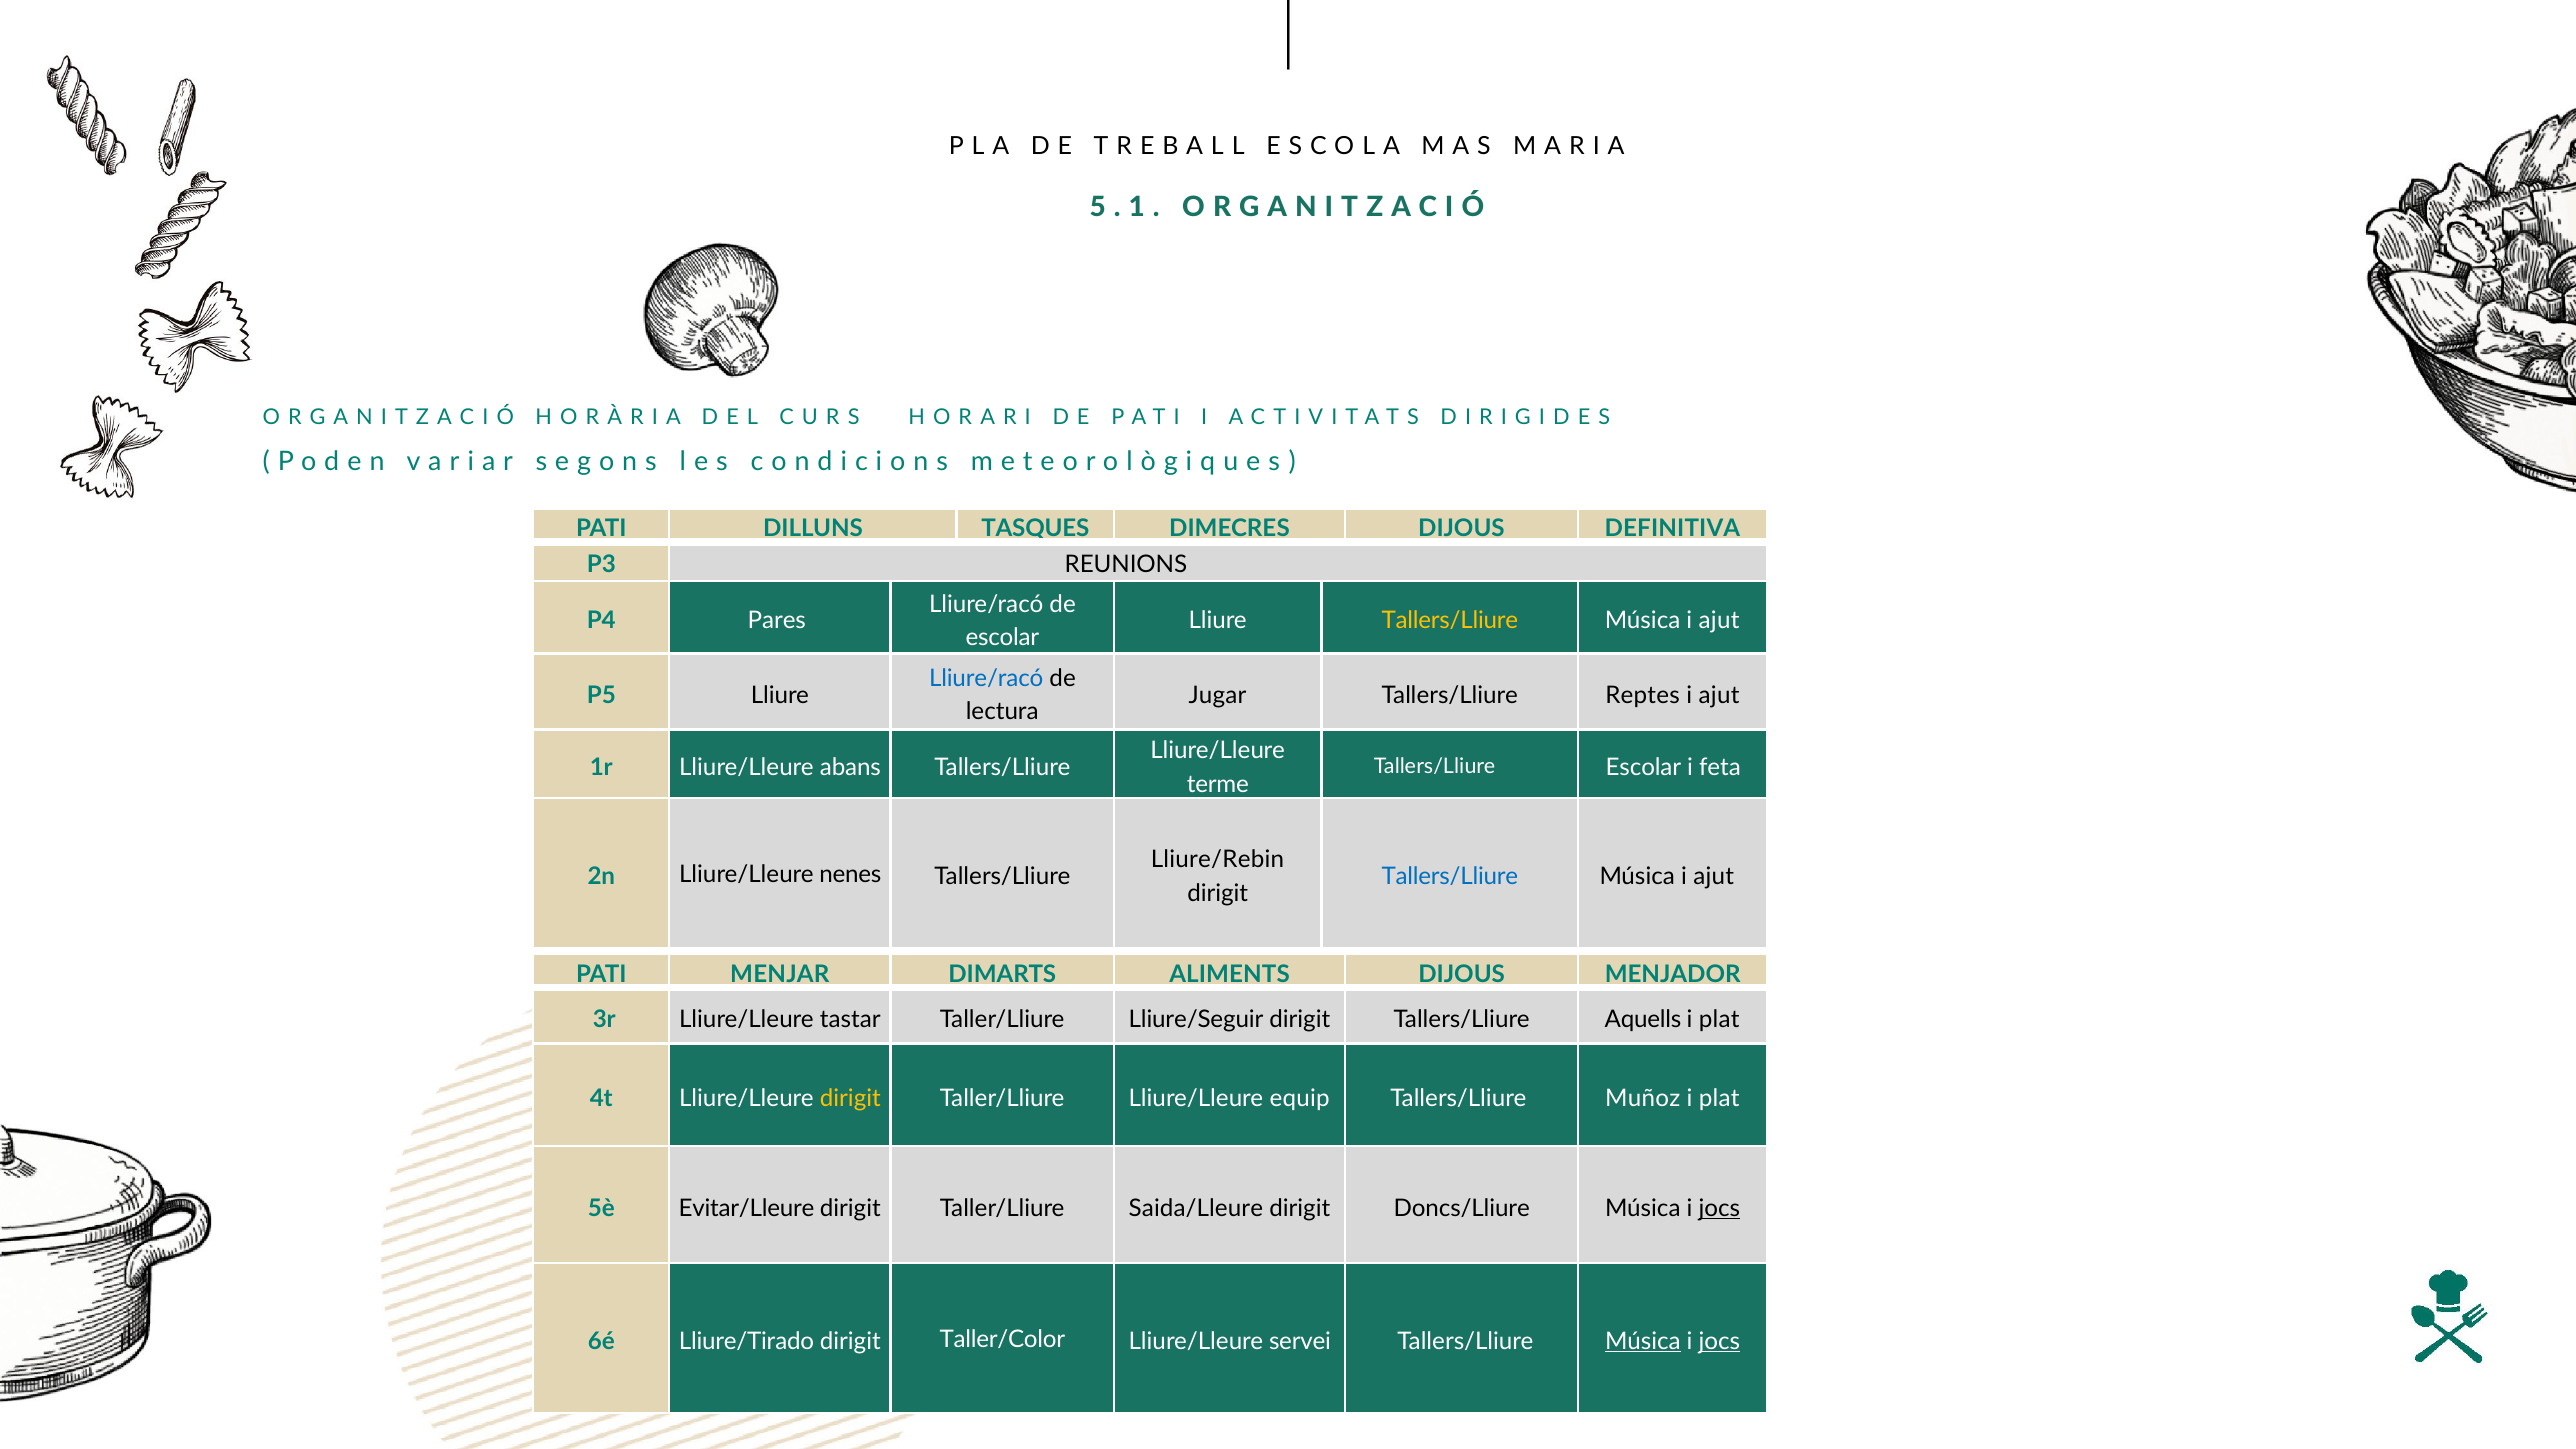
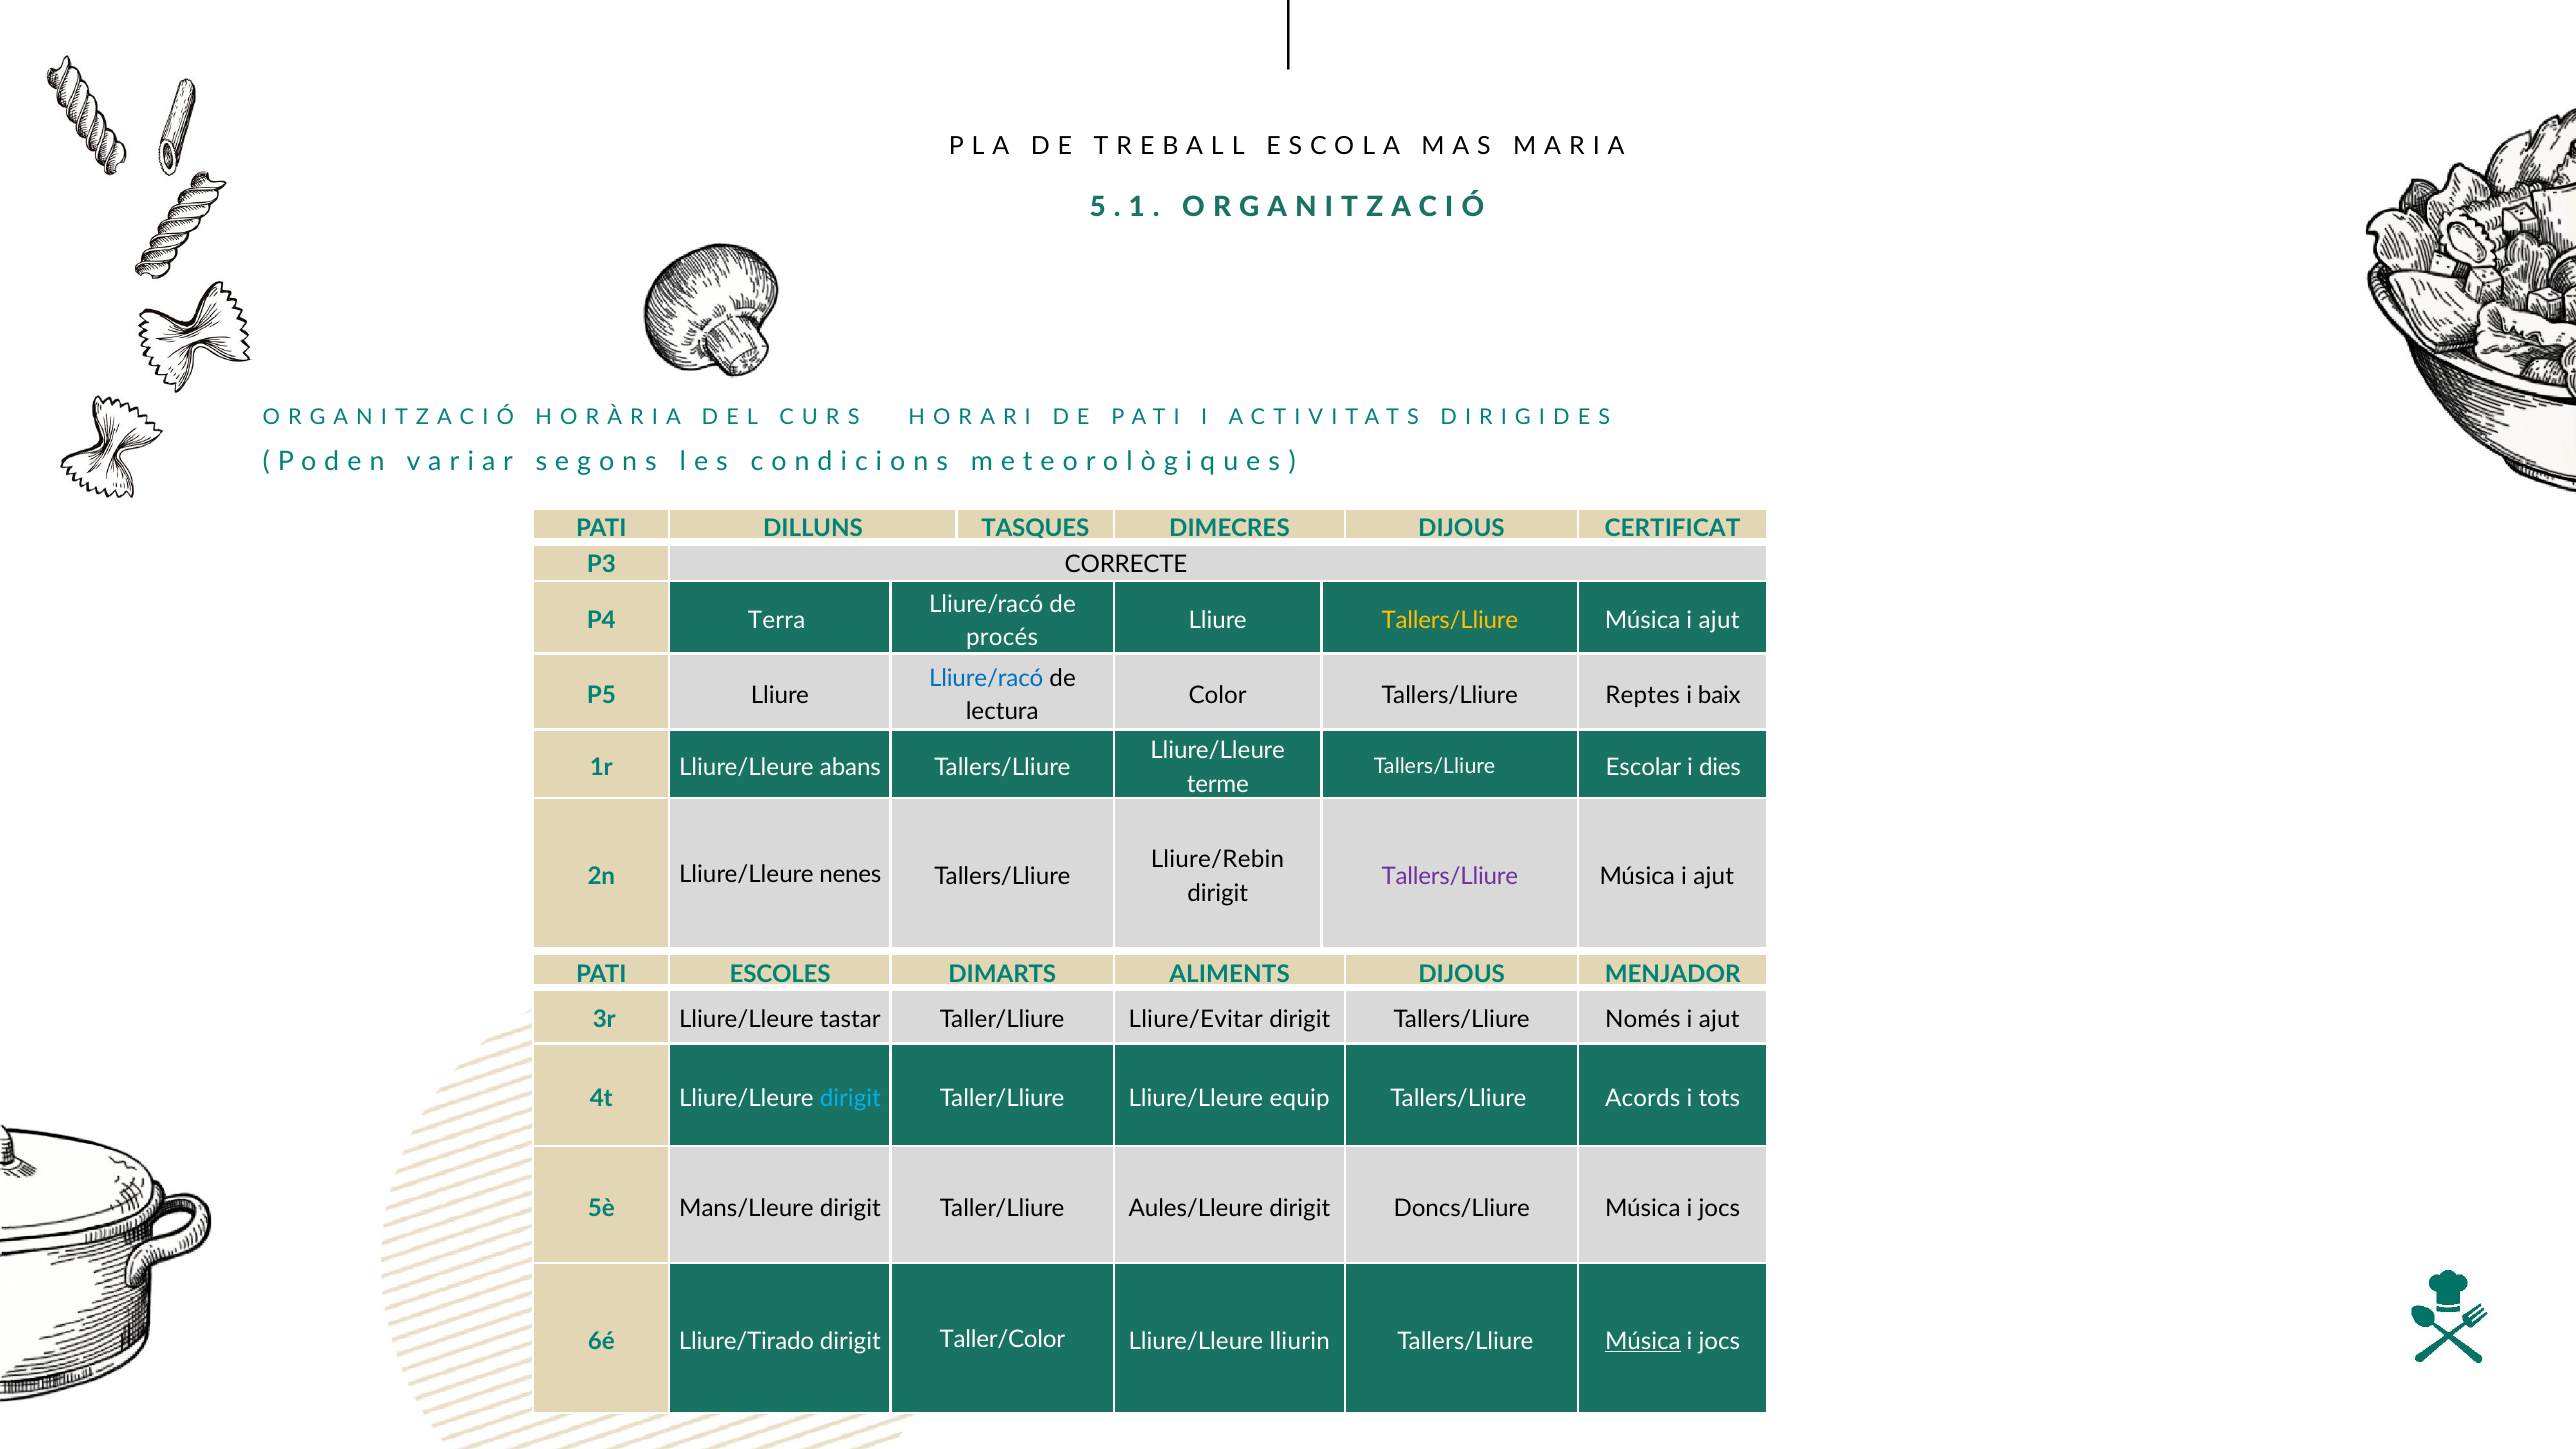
DEFINITIVA: DEFINITIVA -> CERTIFICAT (1672, 529)
REUNIONS: REUNIONS -> CORRECTE (1126, 565)
Pares: Pares -> Terra (777, 621)
escolar: escolar -> procés (1002, 637)
Jugar: Jugar -> Color (1218, 695)
ajut: ajut -> baix (1719, 695)
feta: feta -> dies (1720, 767)
Tallers/Lliure colour: blue -> purple (1450, 877)
MENJAR: MENJAR -> ESCOLES (780, 974)
Lliure/Seguir: Lliure/Seguir -> Lliure/Evitar (1196, 1019)
Aquells: Aquells -> Només (1643, 1019)
plat: plat -> ajut (1719, 1019)
dirigit colour: yellow -> light blue (850, 1098)
Muñoz: Muñoz -> Acords (1643, 1098)
plat: plat -> tots (1719, 1098)
Evitar/Lleure: Evitar/Lleure -> Mans/Lleure (746, 1208)
Saida/Lleure: Saida/Lleure -> Aules/Lleure (1196, 1208)
jocs underline: present -> none (1719, 1208)
servei: servei -> lliurin (1300, 1341)
jocs underline: present -> none (1719, 1341)
